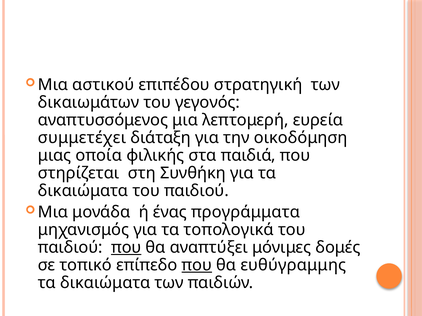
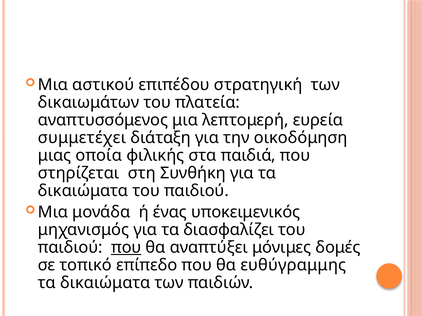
γεγονός: γεγονός -> πλατεία (208, 102)
προγράμματα: προγράμματα -> υποκειμενικός (246, 212)
τοπολογικά: τοπολογικά -> διασφαλίζει (229, 230)
που underline: present -> none (197, 266)
